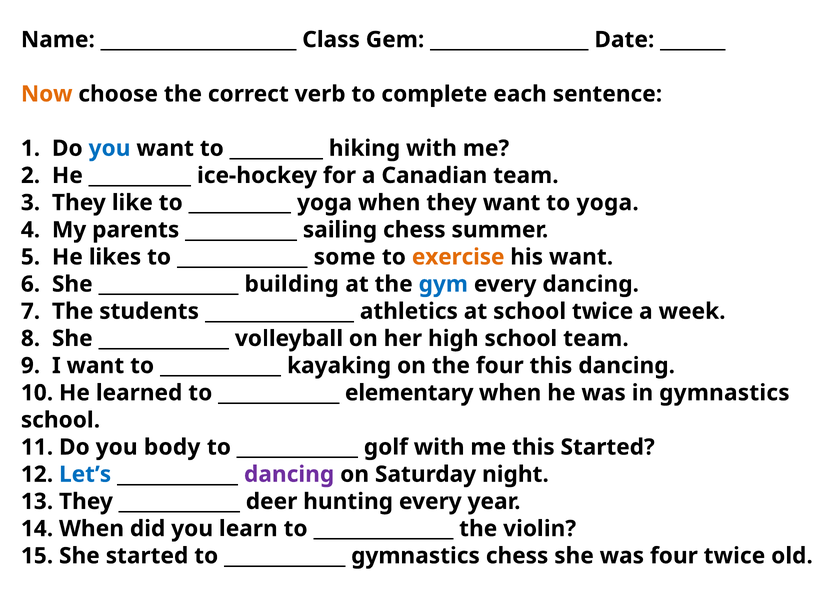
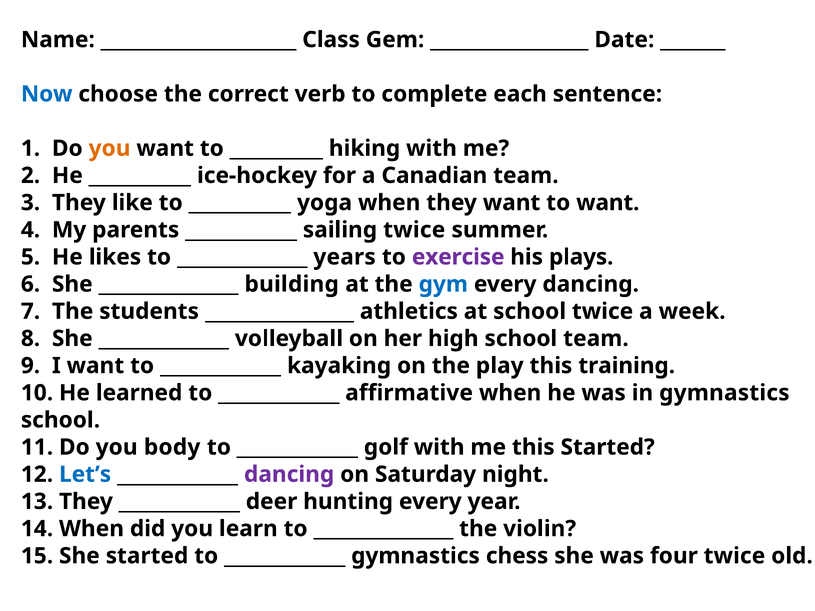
Now colour: orange -> blue (47, 94)
you colour: blue -> orange (110, 148)
to yoga: yoga -> want (608, 203)
sailing chess: chess -> twice (414, 230)
some: some -> years (345, 257)
exercise colour: orange -> purple (458, 257)
his want: want -> plays (581, 257)
the four: four -> play (500, 366)
this dancing: dancing -> training (627, 366)
elementary: elementary -> affirmative (409, 393)
